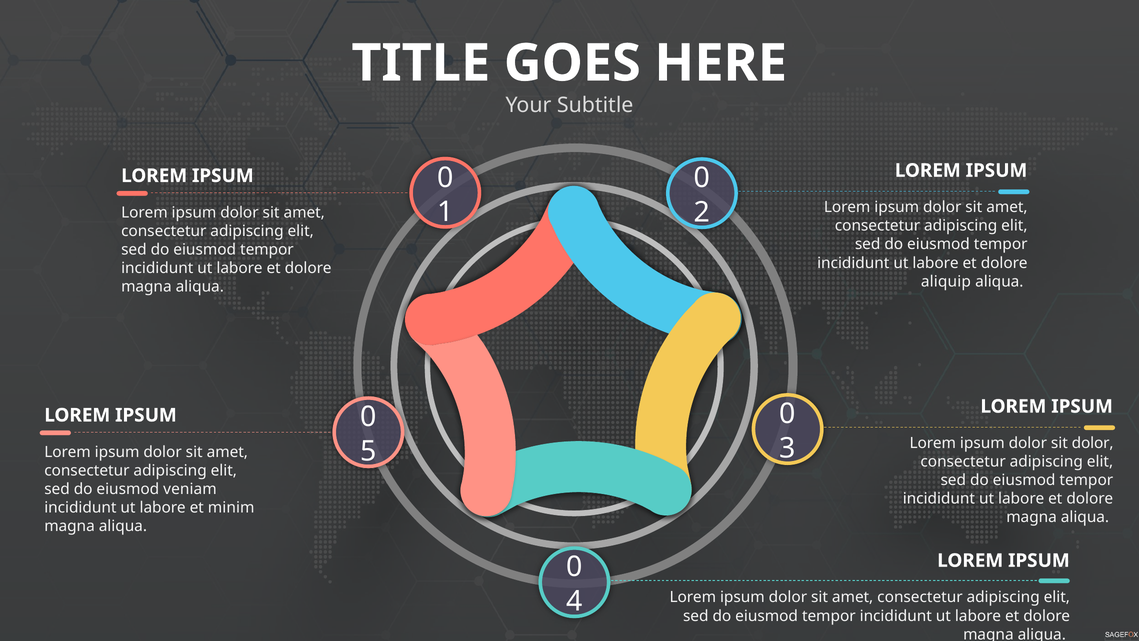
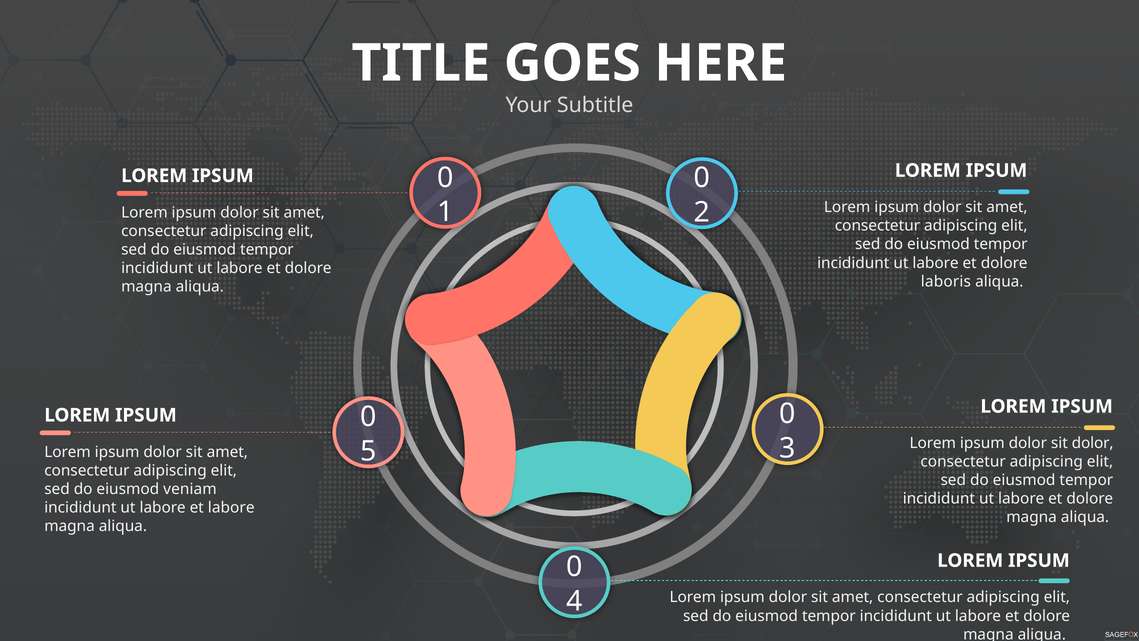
aliquip: aliquip -> laboris (946, 281)
et minim: minim -> labore (231, 507)
